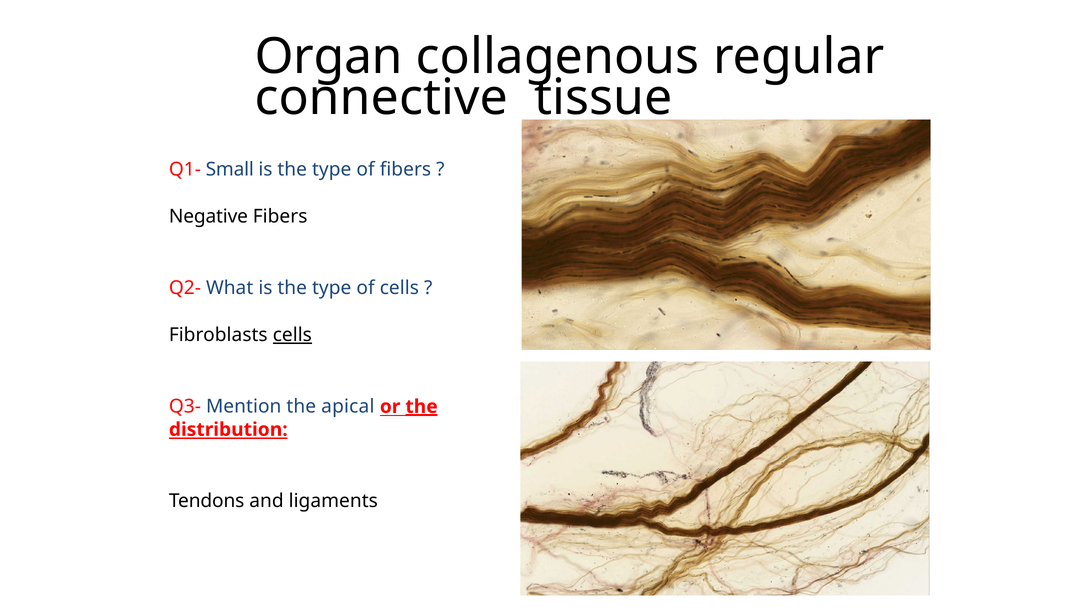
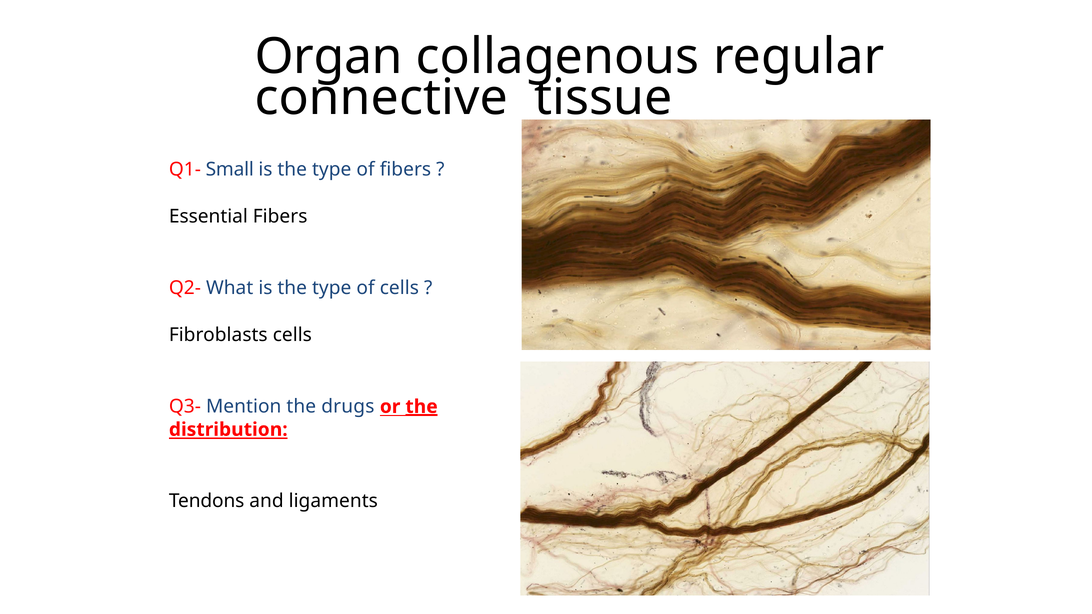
Negative: Negative -> Essential (208, 217)
cells underline: present -> none (292, 335)
apical: apical -> drugs (348, 407)
